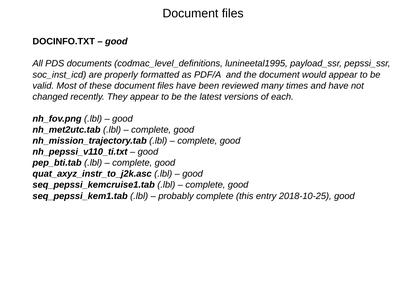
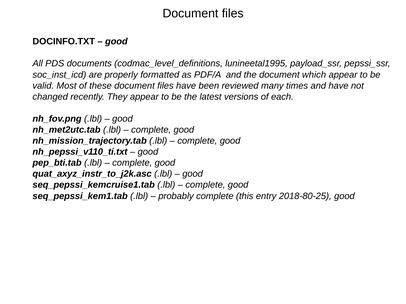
would: would -> which (314, 75)
2018-10-25: 2018-10-25 -> 2018-80-25 (305, 196)
